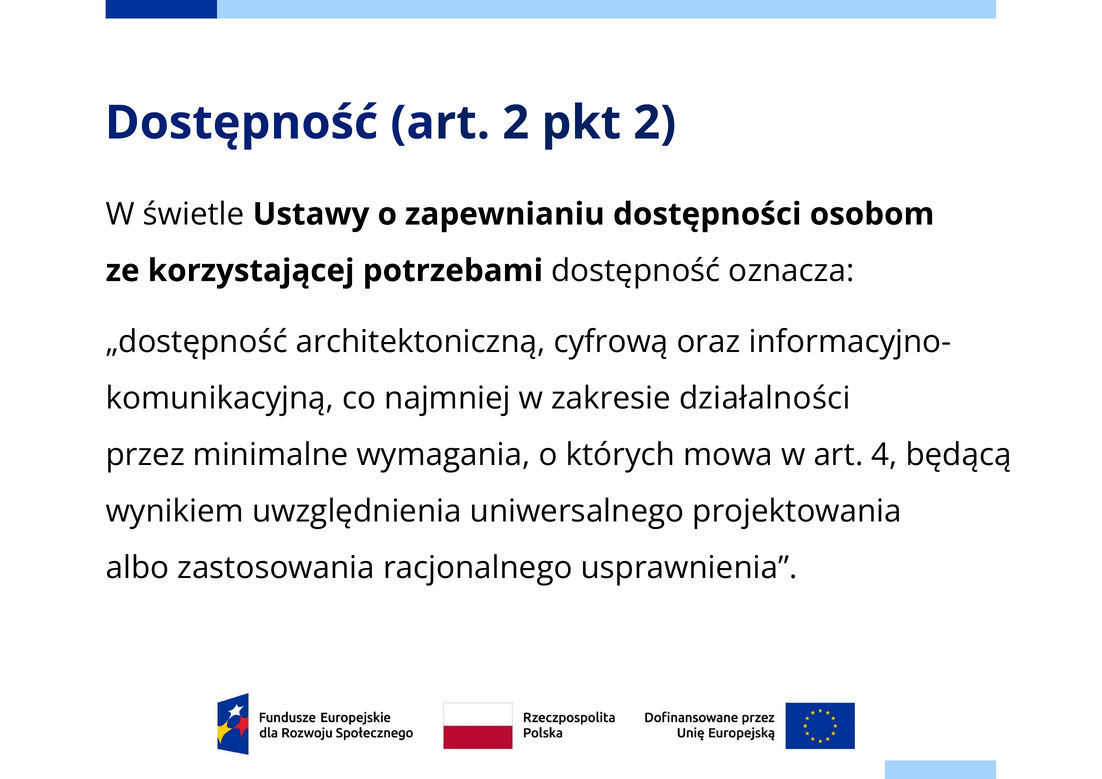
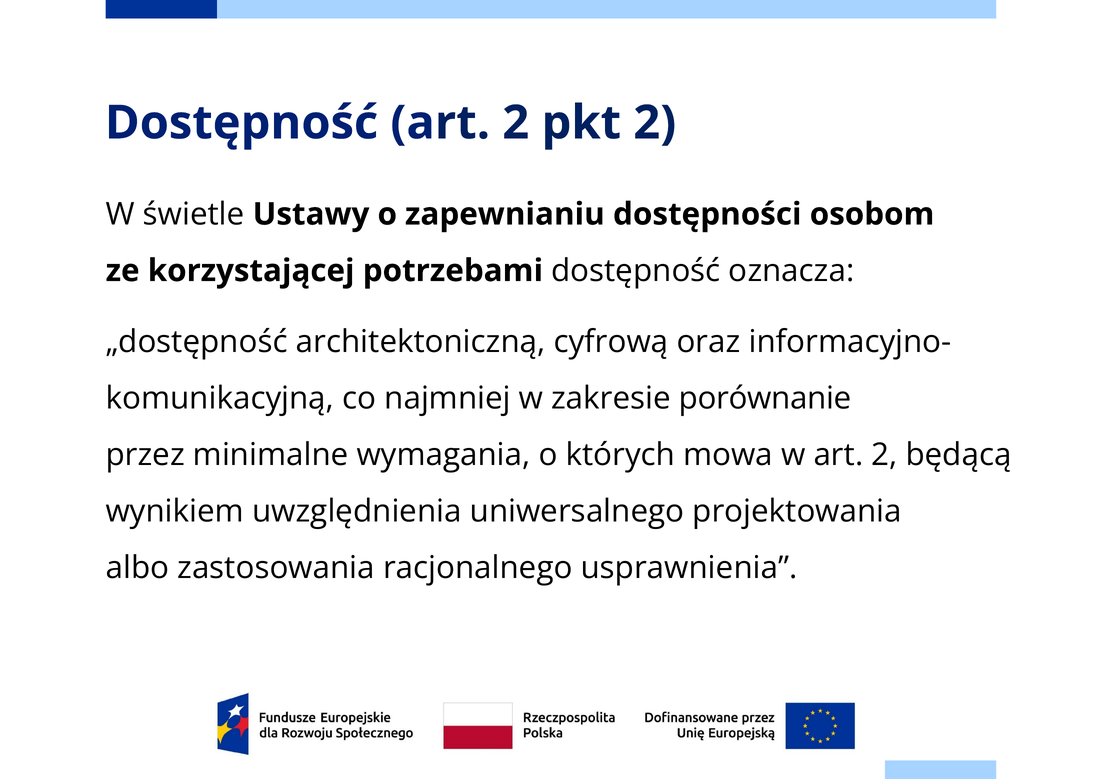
działalności: działalności -> porównanie (765, 398)
w art 4: 4 -> 2 (884, 455)
